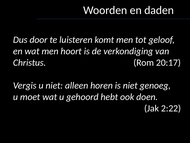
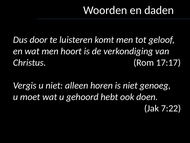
20:17: 20:17 -> 17:17 (168, 62)
2:22: 2:22 -> 7:22 (171, 108)
